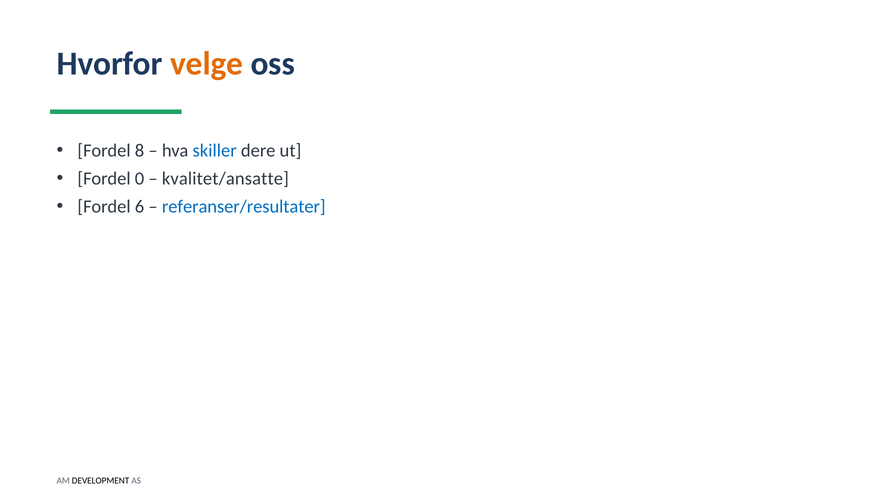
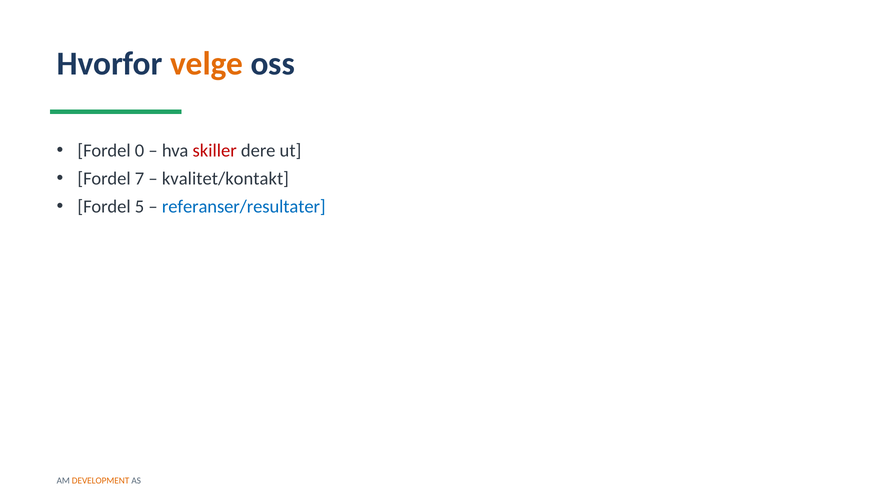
8: 8 -> 0 (140, 151)
skiller colour: blue -> red (215, 151)
0: 0 -> 7 (140, 179)
kvalitet/ansatte: kvalitet/ansatte -> kvalitet/kontakt (225, 179)
6: 6 -> 5 (140, 206)
DEVELOPMENT colour: black -> orange (101, 480)
